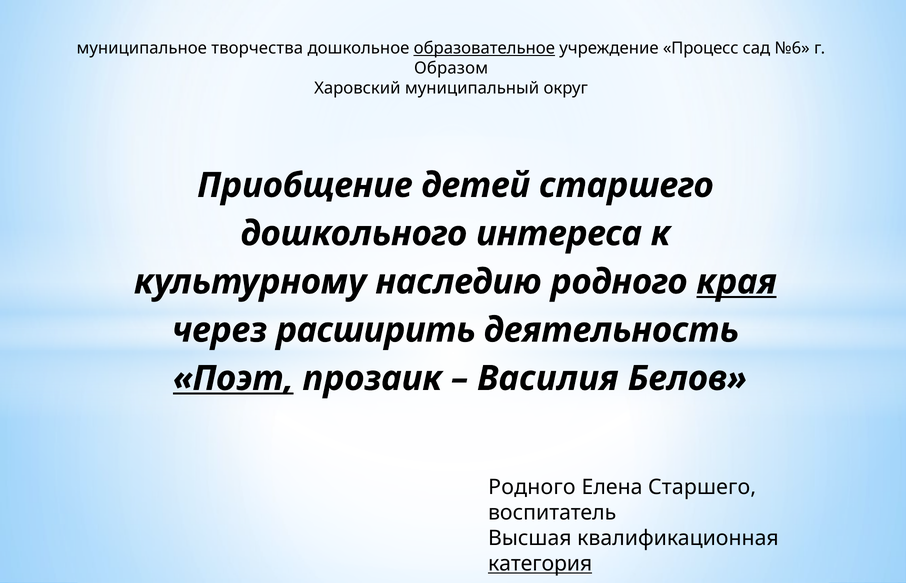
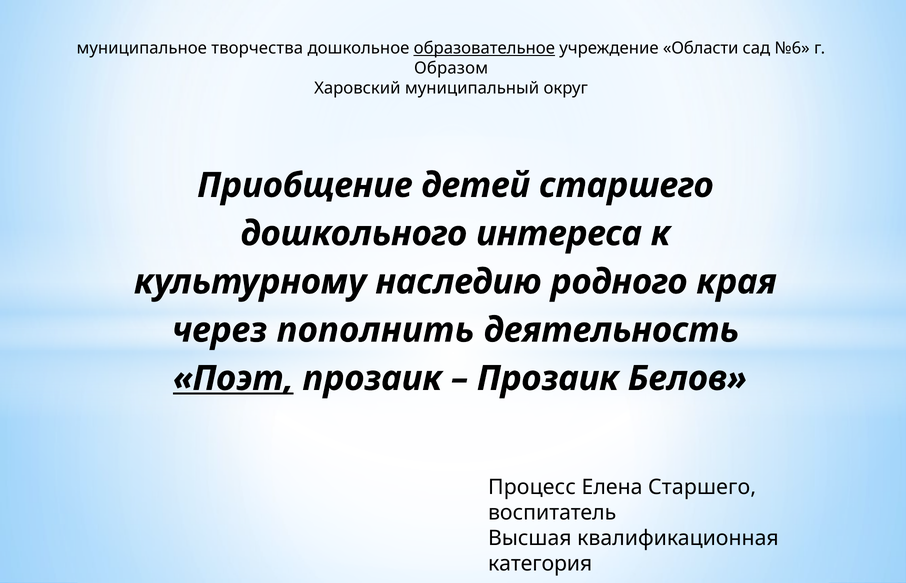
Процесс: Процесс -> Области (701, 48)
края underline: present -> none (737, 282)
расширить: расширить -> пополнить (375, 330)
Василия: Василия -> Прозаик (548, 378)
Родного: Родного -> Процесс (532, 487)
категория underline: present -> none (540, 564)
